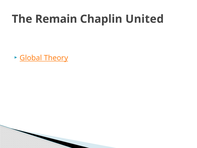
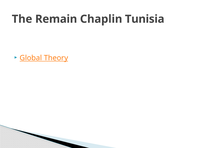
United: United -> Tunisia (145, 19)
